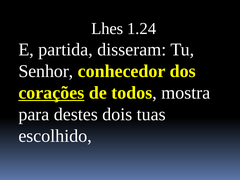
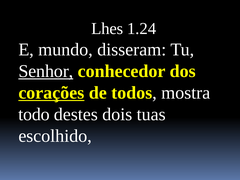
partida: partida -> mundo (66, 50)
Senhor underline: none -> present (46, 71)
para: para -> todo (34, 114)
